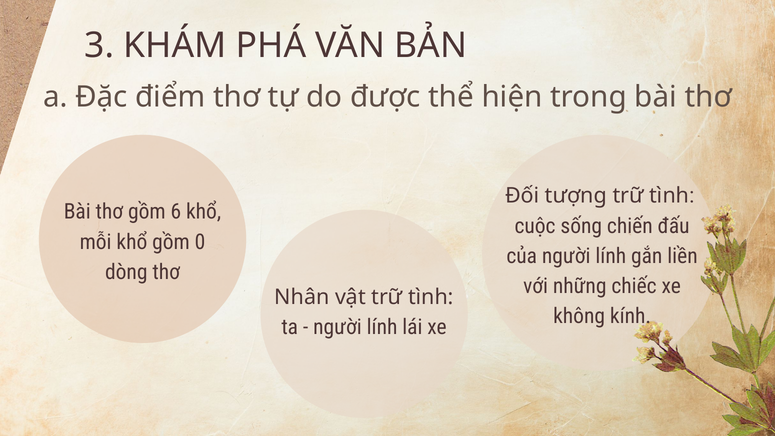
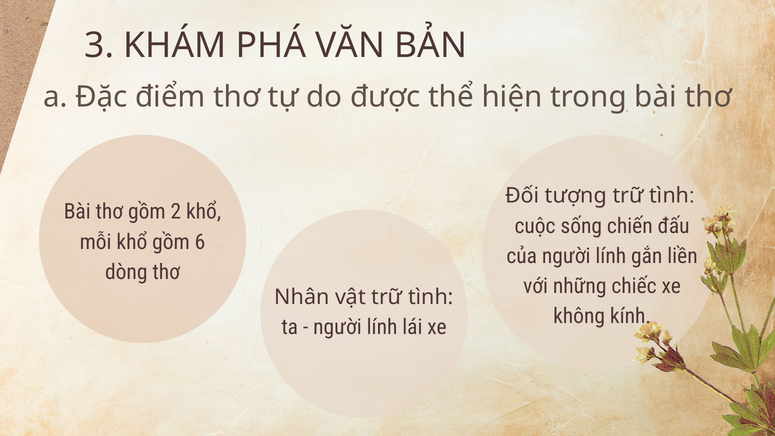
6: 6 -> 2 (176, 212)
0: 0 -> 6 (200, 242)
